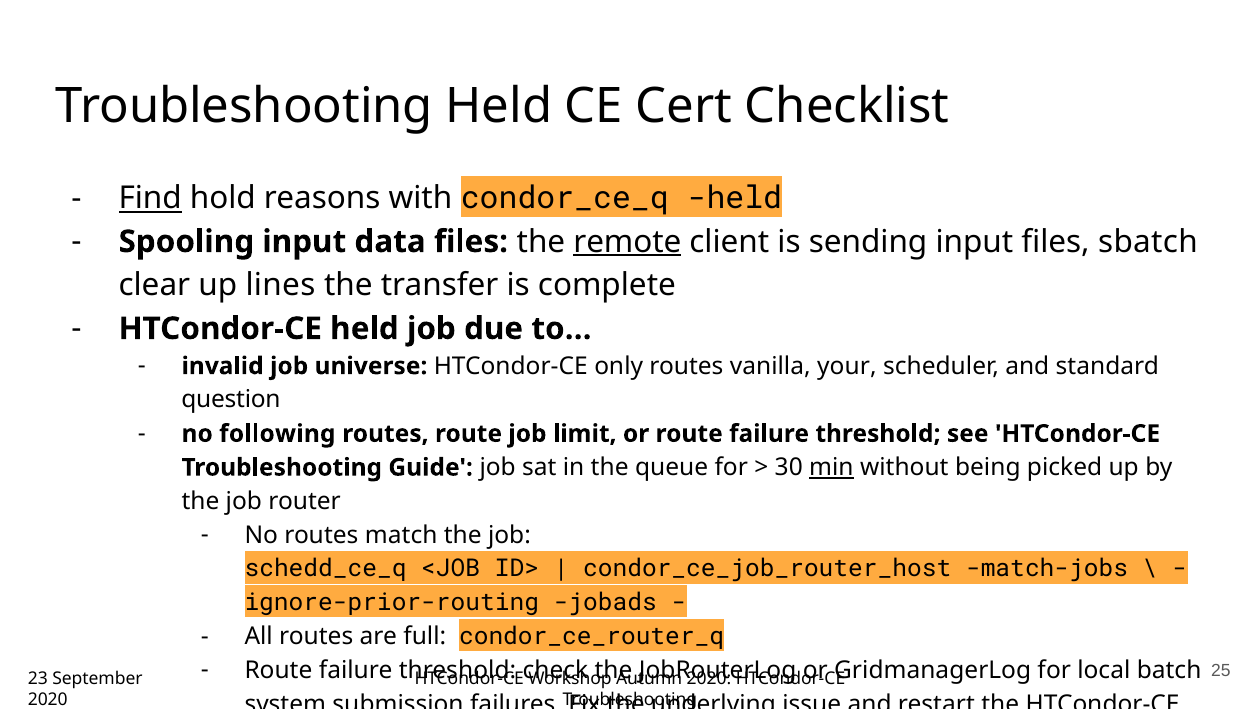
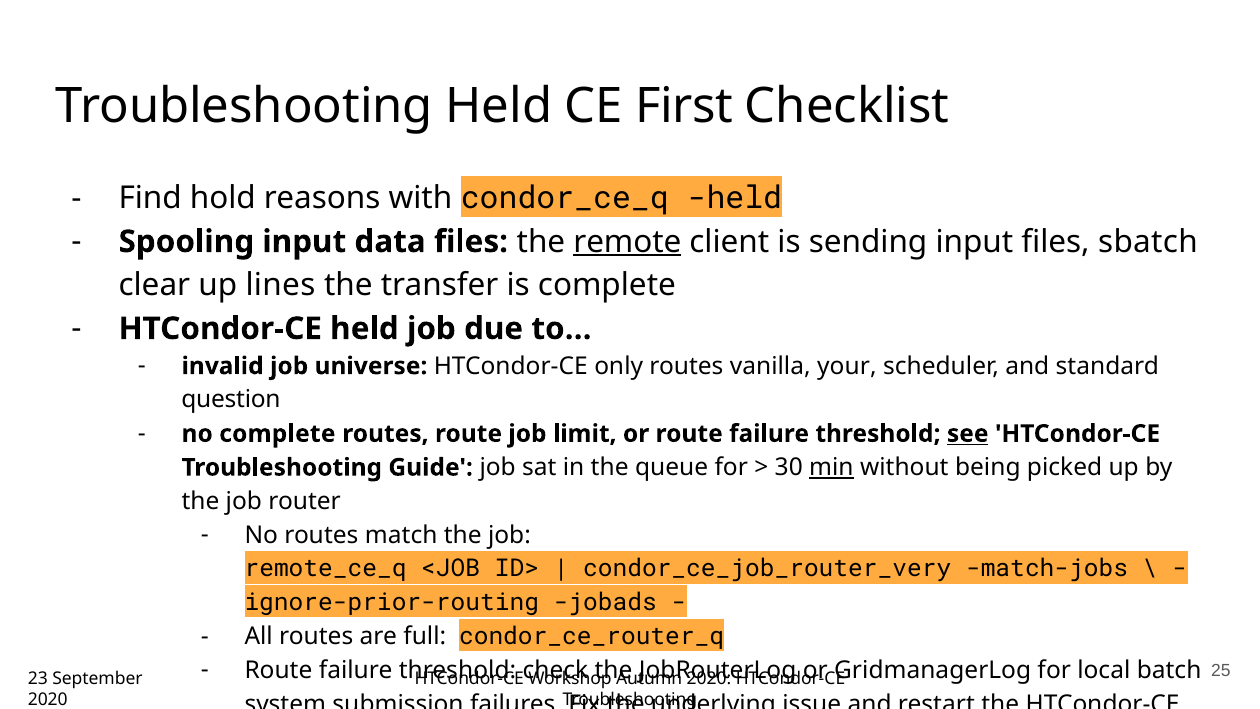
Cert: Cert -> First (684, 107)
Find underline: present -> none (150, 198)
no following: following -> complete (277, 434)
see underline: none -> present (968, 434)
schedd_ce_q: schedd_ce_q -> remote_ce_q (326, 569)
condor_ce_job_router_host: condor_ce_job_router_host -> condor_ce_job_router_very (767, 569)
